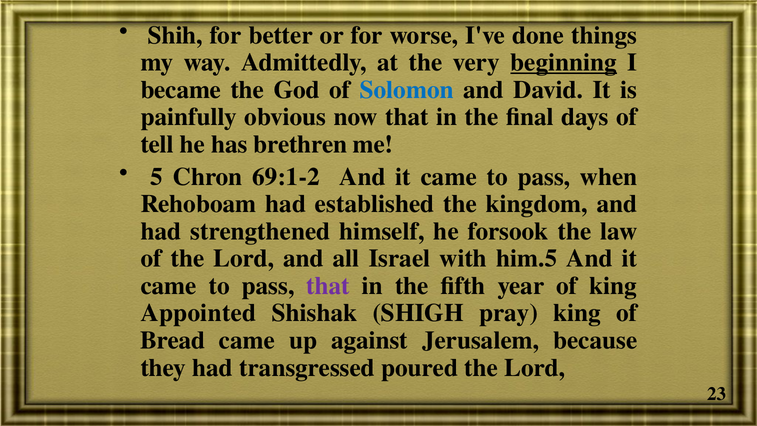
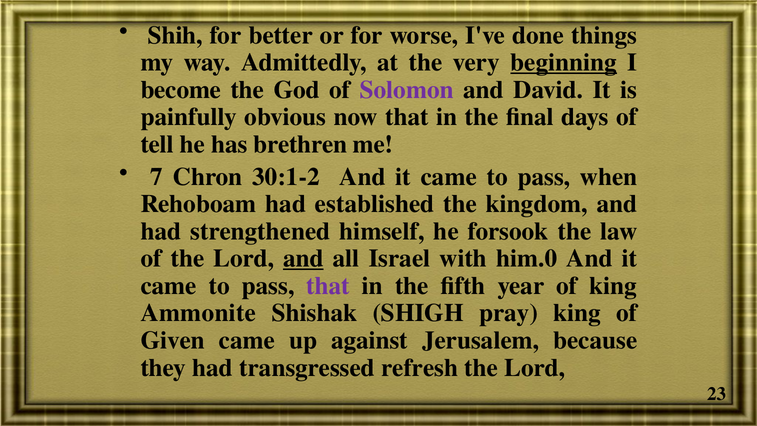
became: became -> become (181, 90)
Solomon colour: blue -> purple (407, 90)
5: 5 -> 7 (157, 177)
69:1-2: 69:1-2 -> 30:1-2 (286, 177)
and underline: none -> present (303, 258)
him.5: him.5 -> him.0 (527, 258)
Appointed: Appointed -> Ammonite (198, 313)
Bread: Bread -> Given (173, 340)
poured: poured -> refresh (420, 368)
